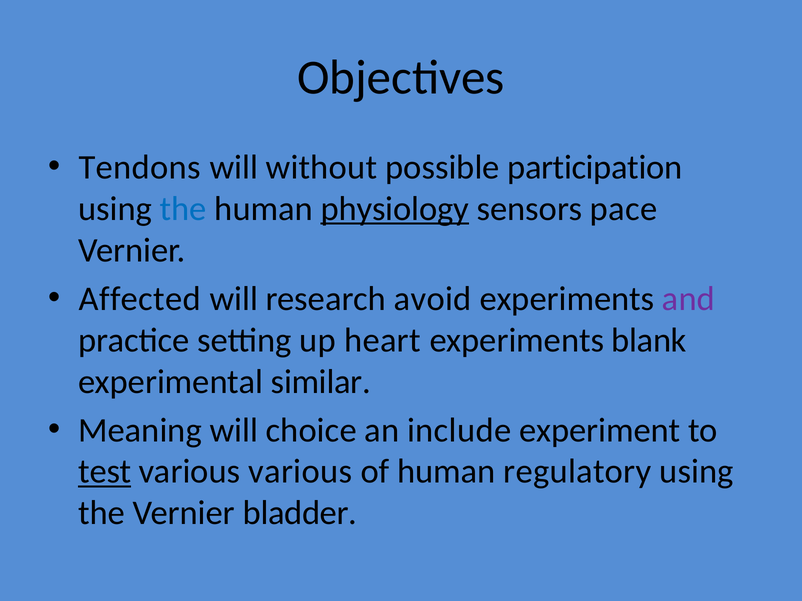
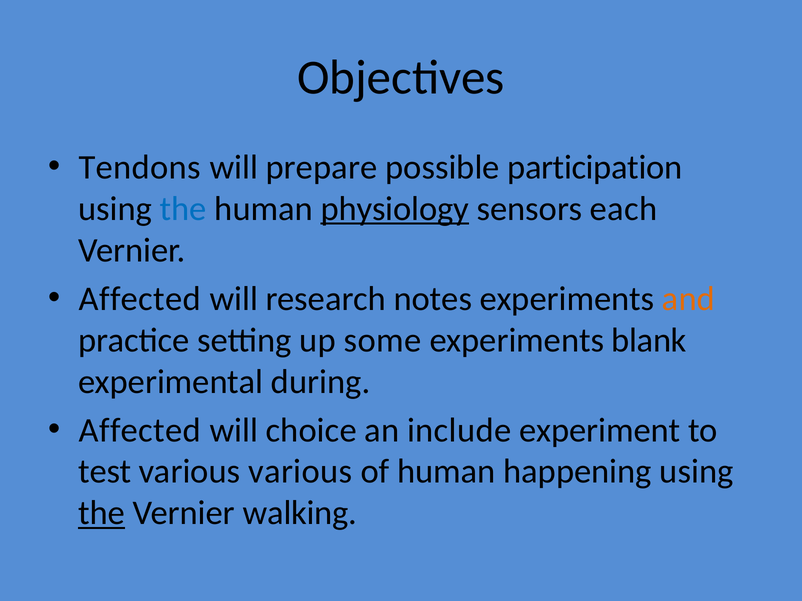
without: without -> prepare (322, 168)
pace: pace -> each (624, 209)
avoid: avoid -> notes (433, 299)
and colour: purple -> orange (688, 299)
heart: heart -> some (382, 340)
similar: similar -> during (321, 382)
Meaning: Meaning -> Affected (140, 431)
test underline: present -> none (105, 472)
regulatory: regulatory -> happening (578, 472)
the underline: none -> present (102, 513)
bladder: bladder -> walking (300, 513)
